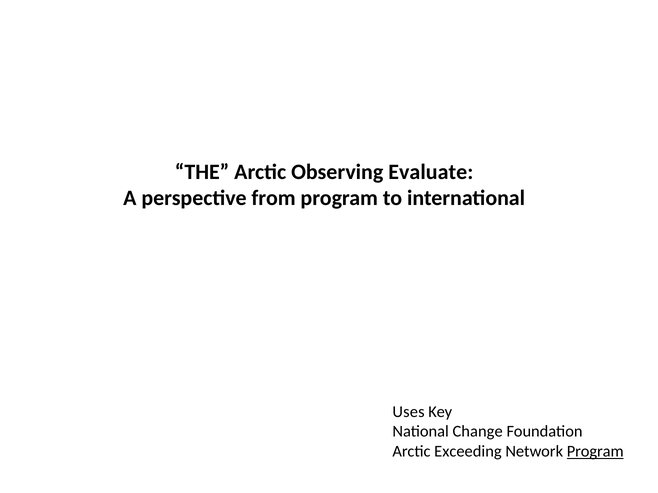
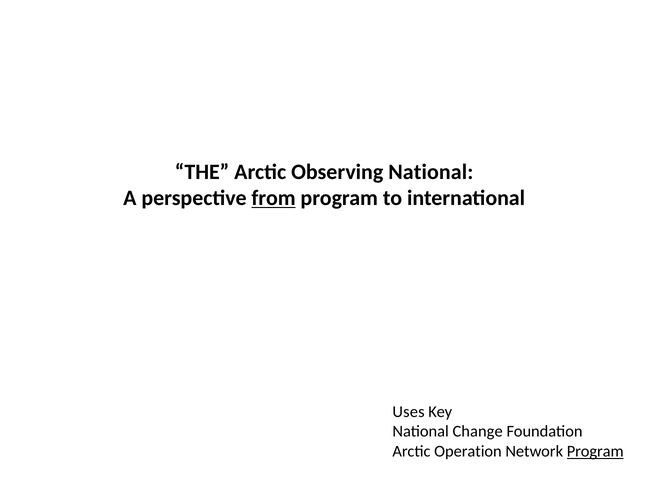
Observing Evaluate: Evaluate -> National (431, 172)
from underline: none -> present (274, 198)
Exceeding: Exceeding -> Operation (468, 452)
